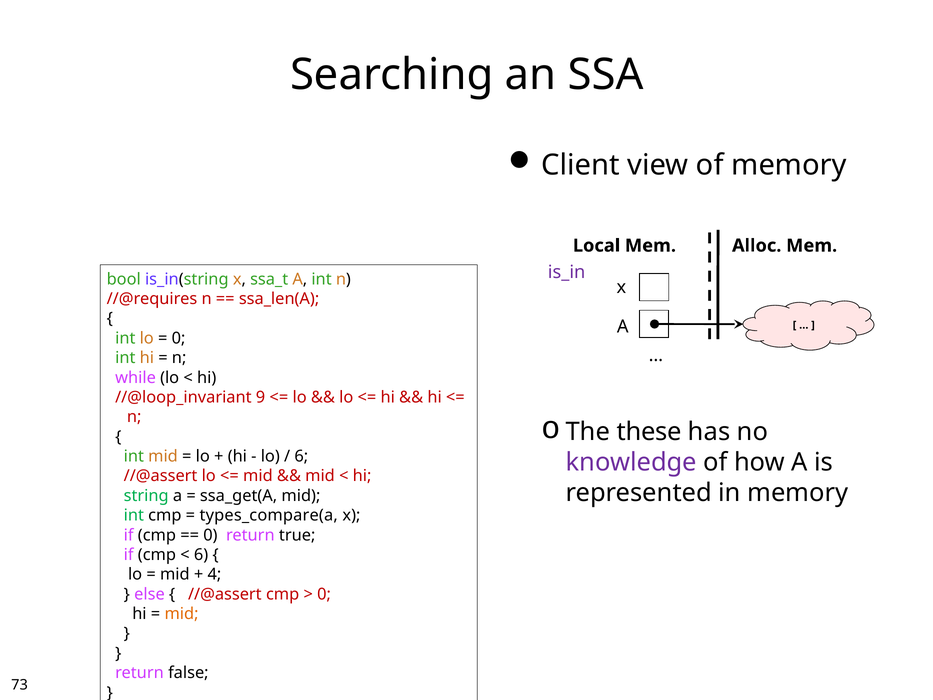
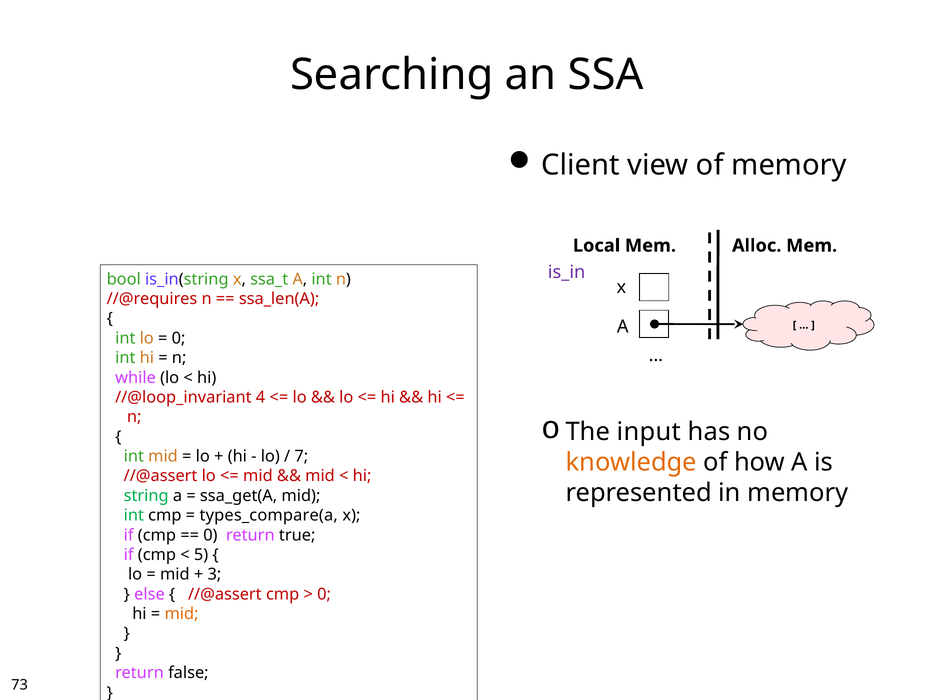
9: 9 -> 4 (261, 397)
these: these -> input (649, 432)
6: 6 -> 7 (301, 456)
knowledge colour: purple -> orange (631, 462)
6: 6 -> 5 (201, 555)
4: 4 -> 3 (214, 574)
